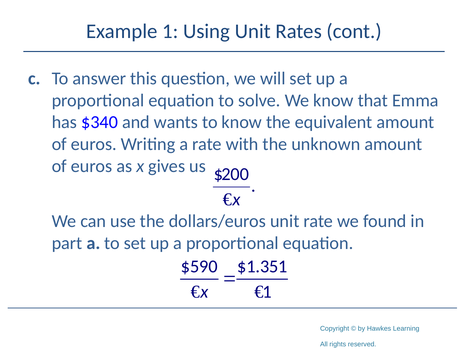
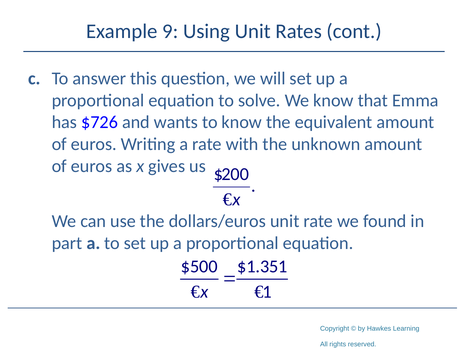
Example 1: 1 -> 9 (170, 31)
$340: $340 -> $726 (100, 122)
$590: $590 -> $500 (199, 266)
